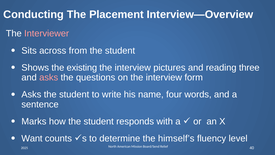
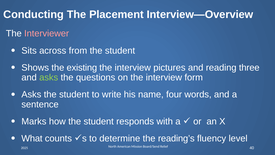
asks colour: pink -> light green (49, 77)
Want: Want -> What (32, 138)
himself’s: himself’s -> reading’s (176, 138)
